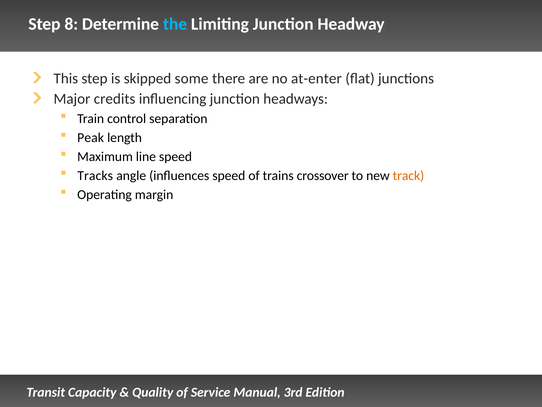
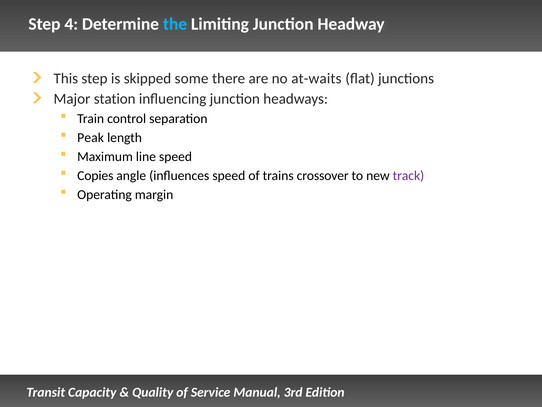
8: 8 -> 4 (71, 24)
at-enter: at-enter -> at-waits (316, 78)
credits: credits -> station (115, 99)
Tracks: Tracks -> Copies (95, 175)
track colour: orange -> purple (408, 175)
